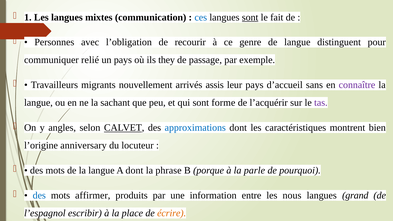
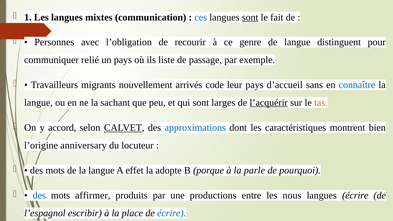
they: they -> liste (167, 60)
assis: assis -> code (215, 85)
connaître colour: purple -> blue (357, 85)
forme: forme -> larges (223, 103)
l’acquérir underline: none -> present (269, 103)
tas colour: purple -> orange (321, 103)
angles: angles -> accord (62, 128)
A dont: dont -> effet (134, 170)
phrase: phrase -> adopte (169, 170)
information: information -> productions (213, 195)
langues grand: grand -> écrire (355, 195)
écrire colour: orange -> blue (172, 213)
